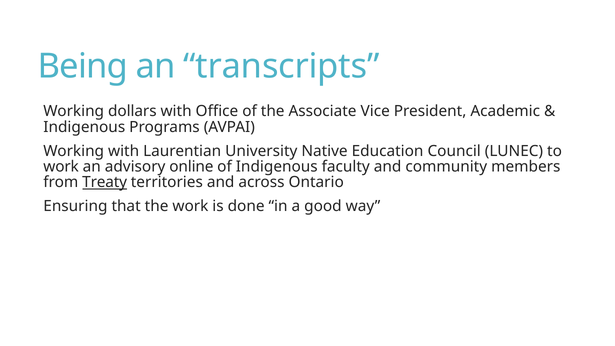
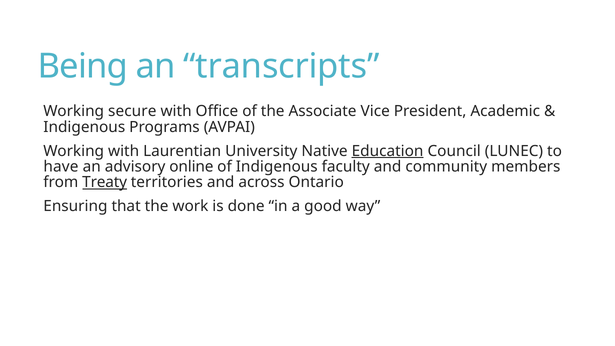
dollars: dollars -> secure (132, 111)
Education underline: none -> present (388, 151)
work: work -> have (61, 167)
